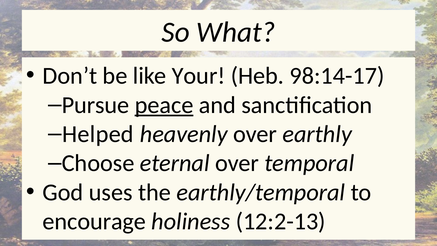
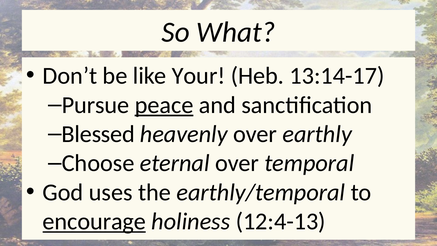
98:14-17: 98:14-17 -> 13:14-17 (337, 76)
Helped: Helped -> Blessed (98, 134)
encourage underline: none -> present (94, 221)
12:2-13: 12:2-13 -> 12:4-13 (281, 221)
